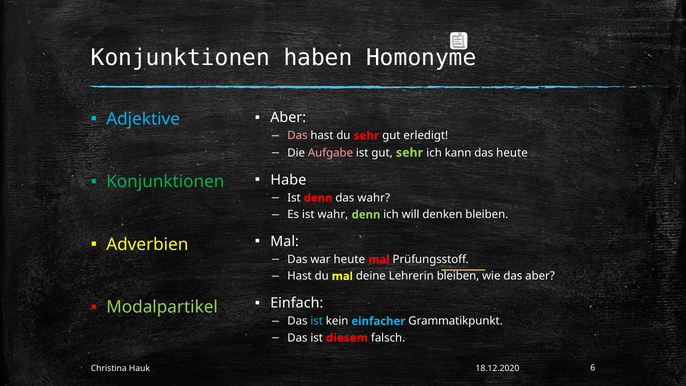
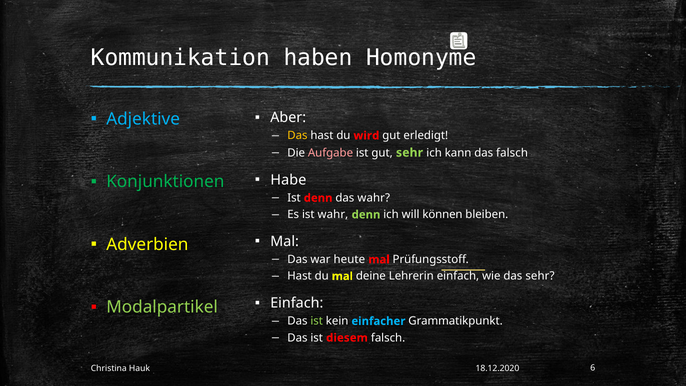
Konjunktionen: Konjunktionen -> Kommunikation (180, 58)
Das colour: pink -> yellow (297, 136)
du sehr: sehr -> wird (366, 136)
das heute: heute -> falsch (512, 153)
denken: denken -> können (442, 215)
Lehrerin bleiben: bleiben -> einfach (458, 276)
das aber: aber -> sehr (540, 276)
ist colour: light blue -> light green (317, 321)
